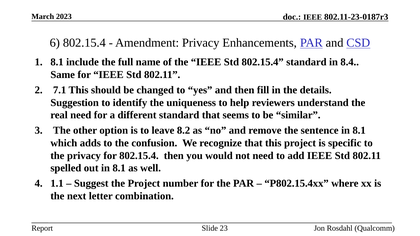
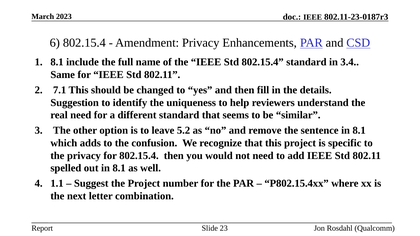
8.4: 8.4 -> 3.4 (350, 62)
8.2: 8.2 -> 5.2 (184, 131)
